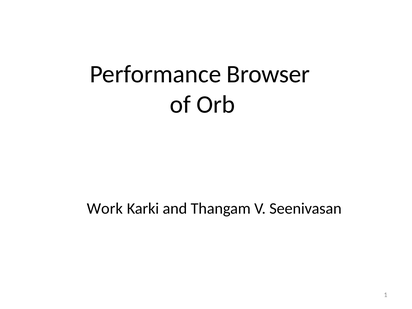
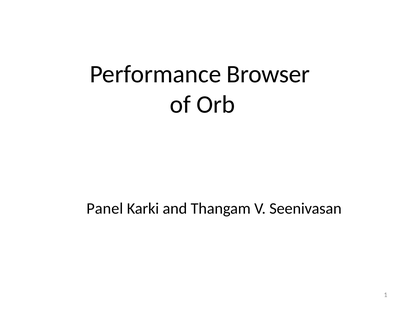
Work: Work -> Panel (105, 208)
